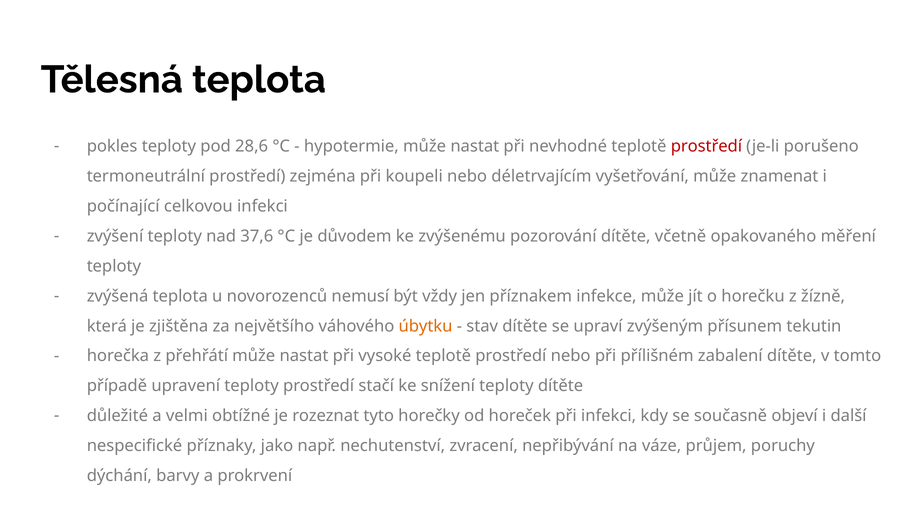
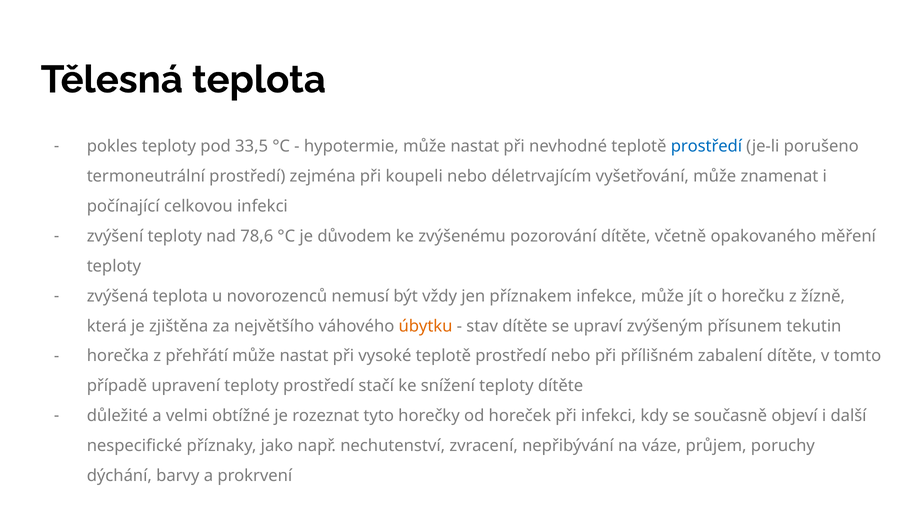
28,6: 28,6 -> 33,5 (252, 147)
prostředí colour: red -> blue (706, 147)
37,6: 37,6 -> 78,6 (257, 237)
